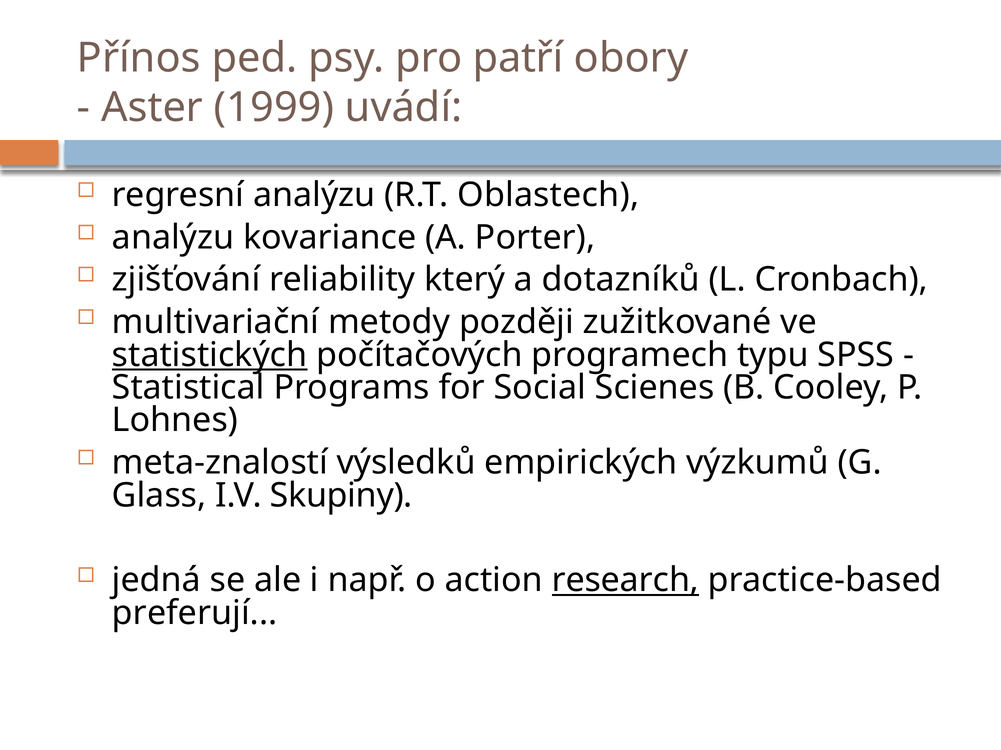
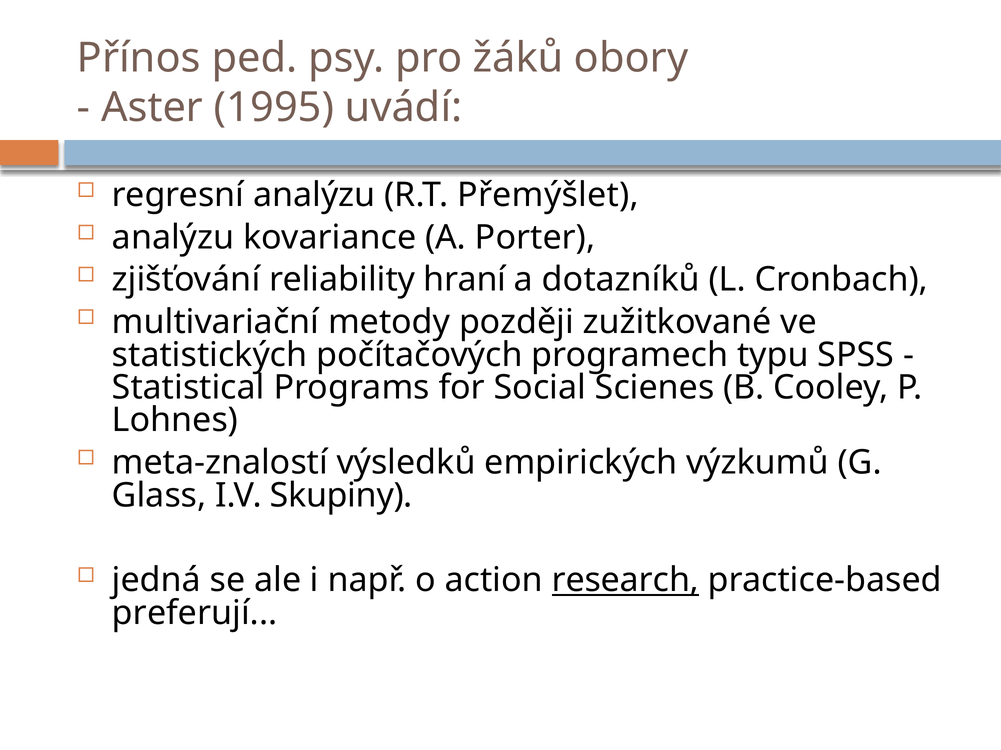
patří: patří -> žáků (518, 58)
1999: 1999 -> 1995 (274, 108)
Oblastech: Oblastech -> Přemýšlet (548, 195)
který: který -> hraní (465, 280)
statistických underline: present -> none (210, 355)
